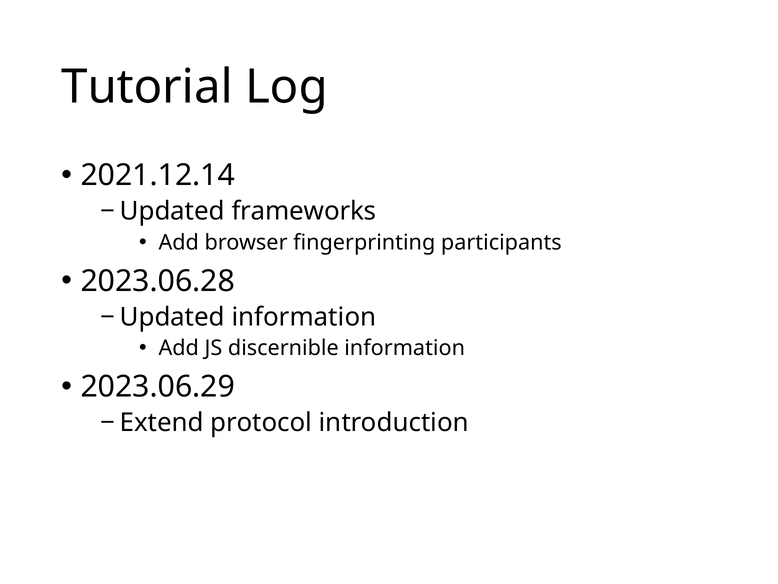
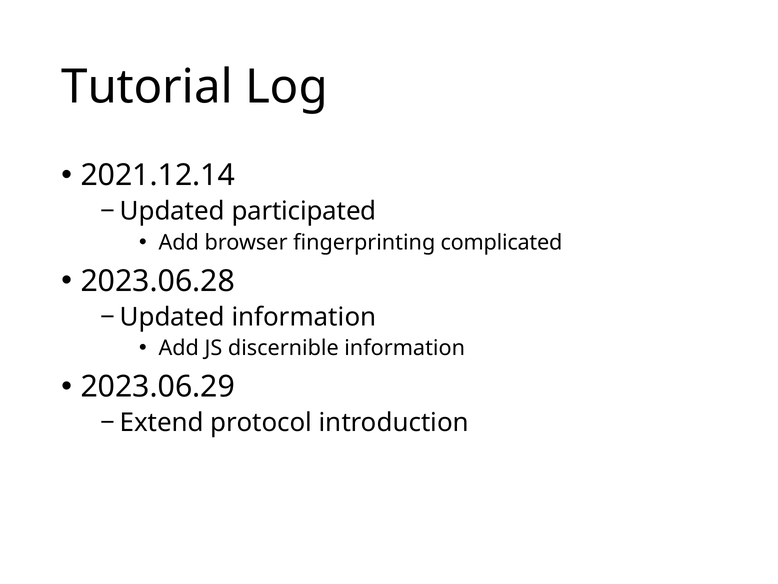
frameworks: frameworks -> participated (304, 211)
participants: participants -> complicated (501, 242)
